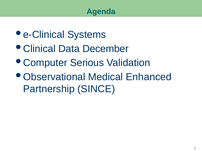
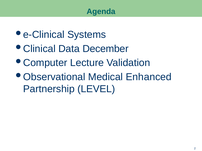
Serious: Serious -> Lecture (87, 63)
SINCE: SINCE -> LEVEL (96, 89)
